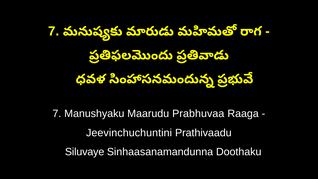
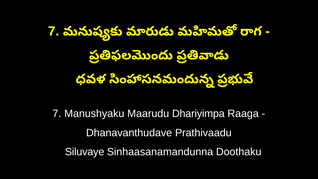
Prabhuvaa: Prabhuvaa -> Dhariyimpa (198, 114)
Jeevinchuchuntini: Jeevinchuchuntini -> Dhanavanthudave (129, 133)
